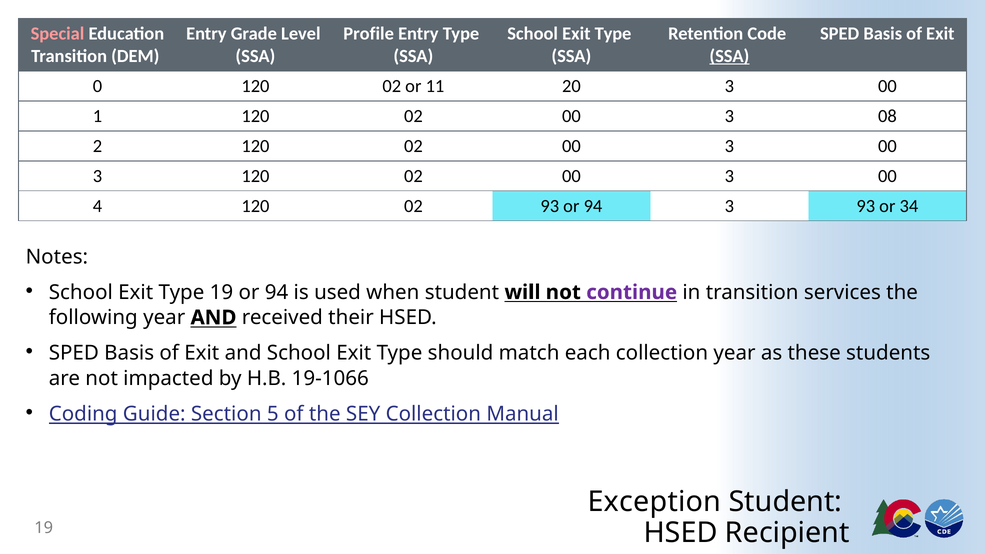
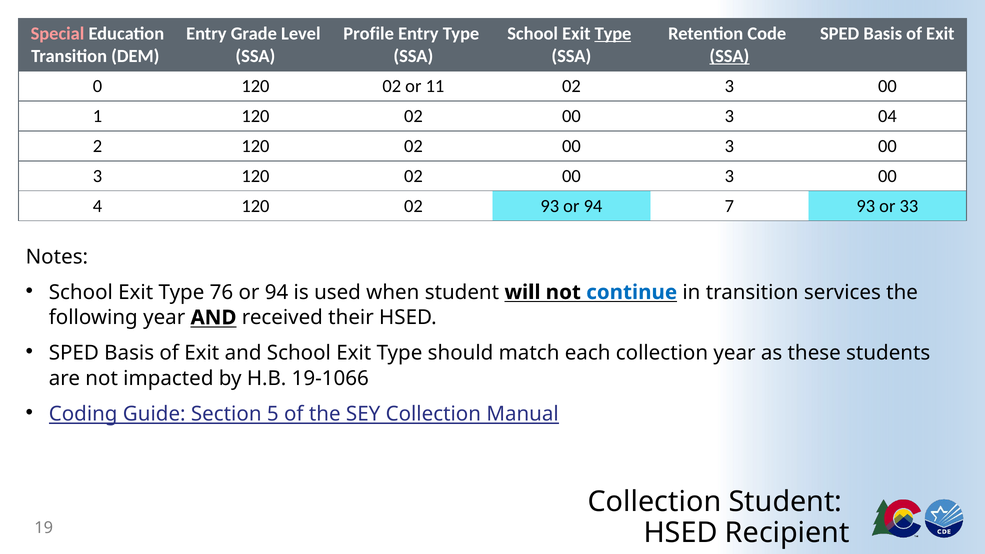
Type underline: none -> present (613, 34)
11 20: 20 -> 02 (571, 86)
08: 08 -> 04 (887, 116)
94 3: 3 -> 7 (729, 206)
34: 34 -> 33 (909, 206)
Type 19: 19 -> 76 (221, 292)
continue colour: purple -> blue (632, 292)
Exception: Exception -> Collection (654, 502)
